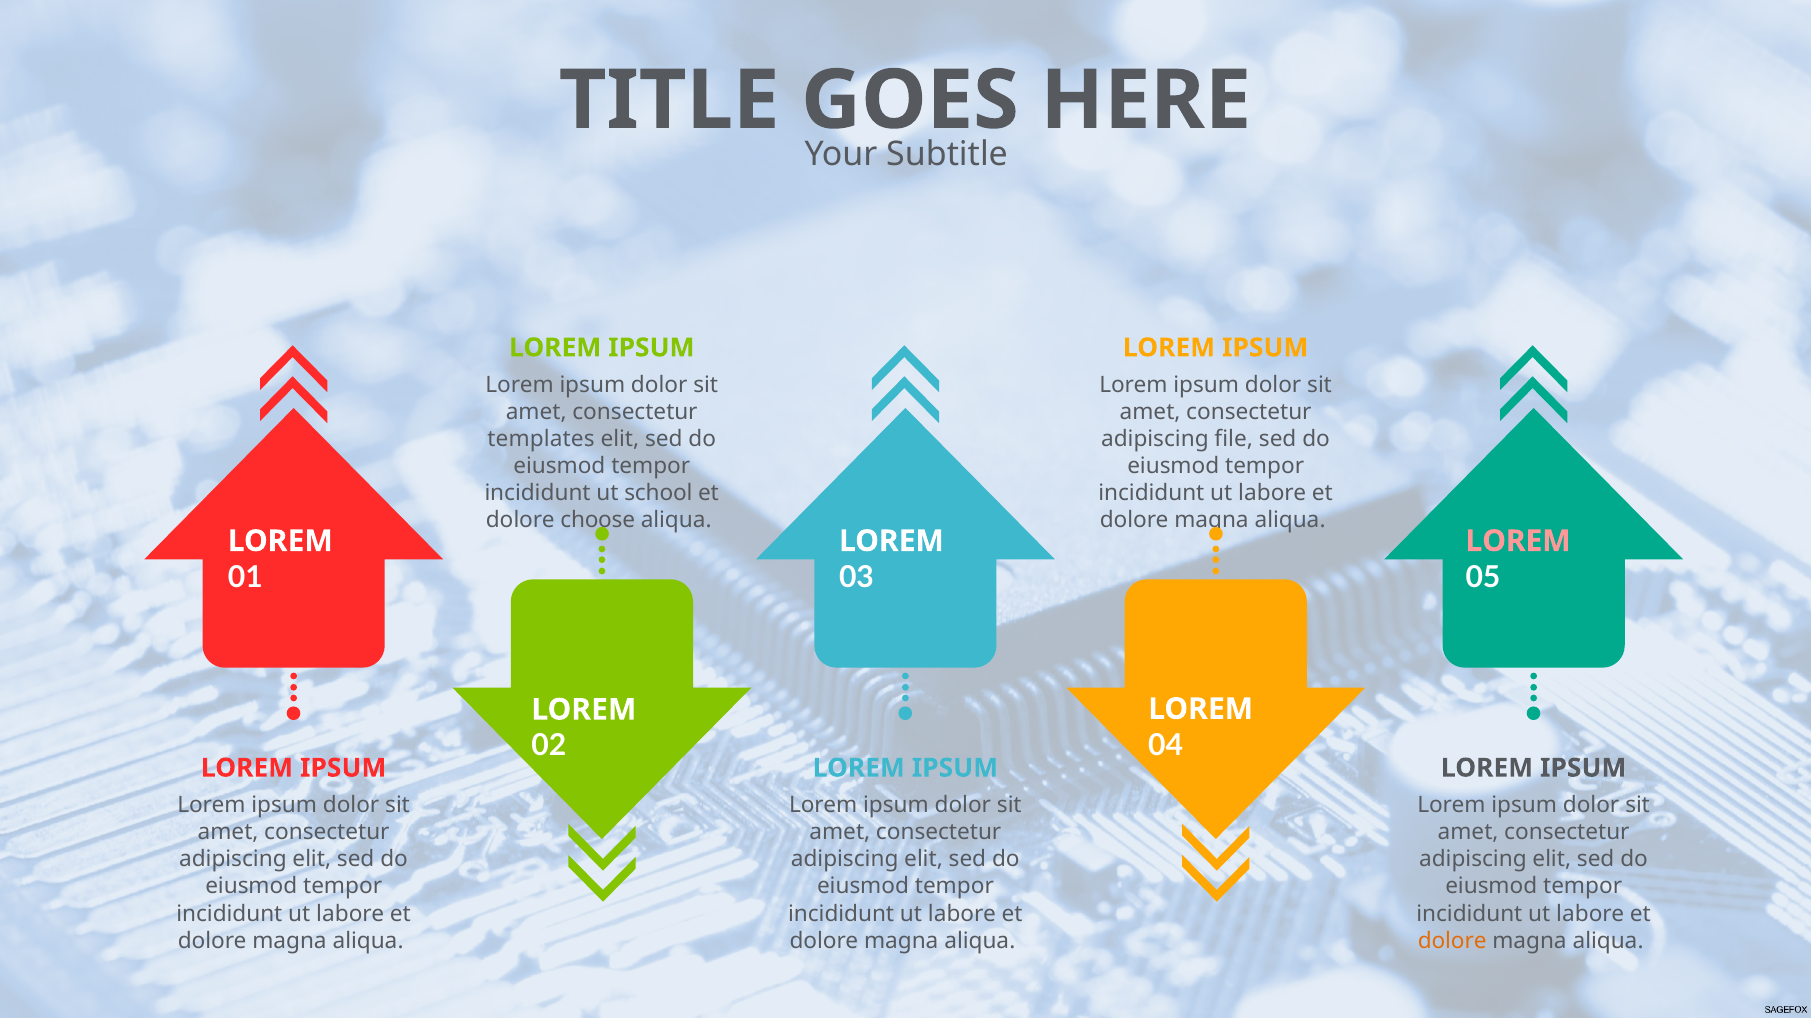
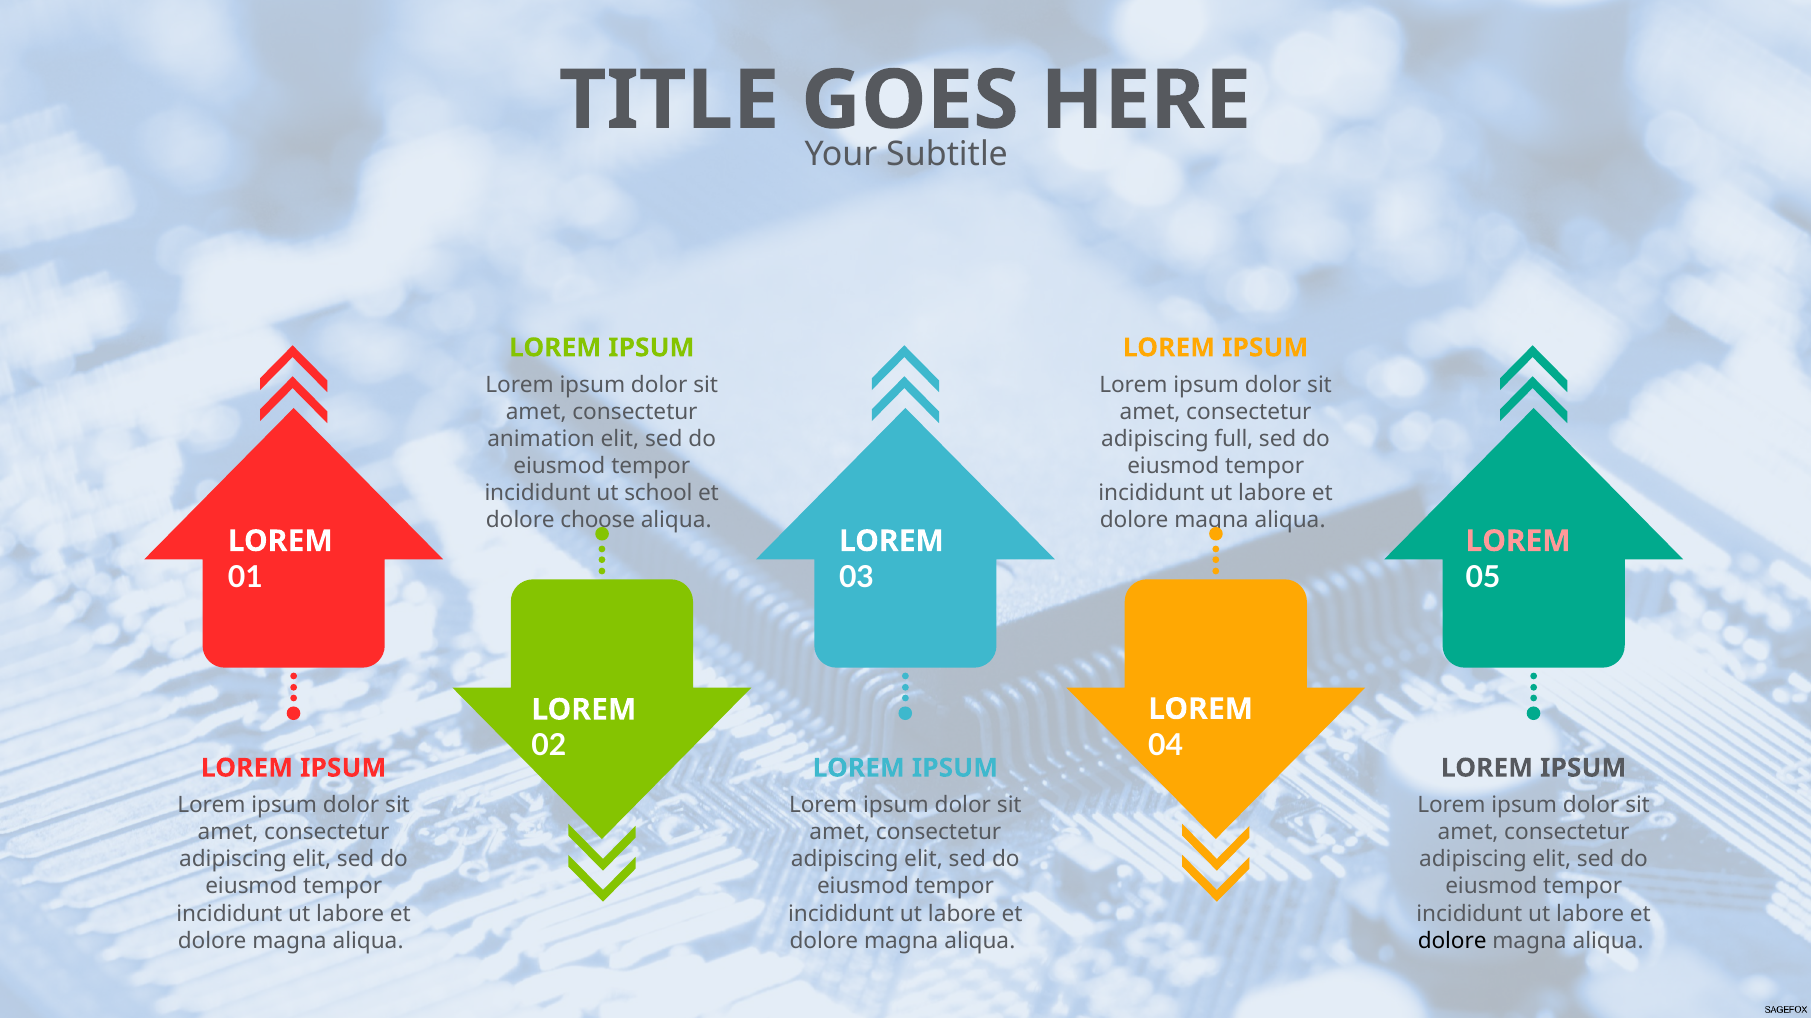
templates: templates -> animation (541, 439)
file: file -> full (1234, 439)
dolore colour: orange -> black (1452, 941)
